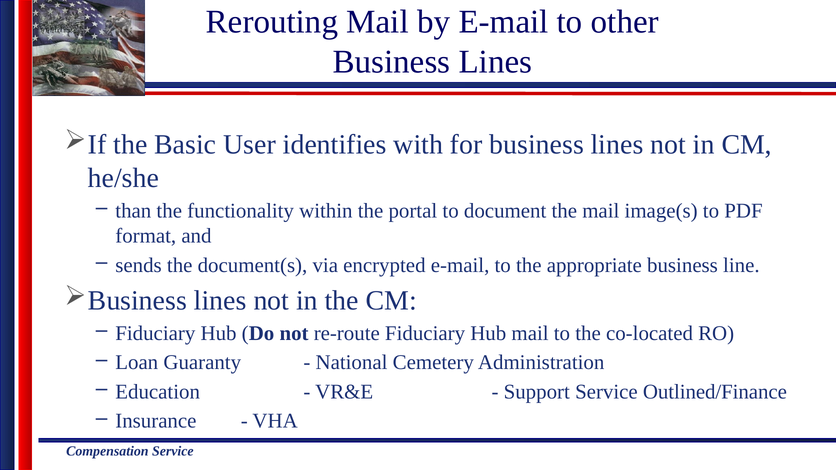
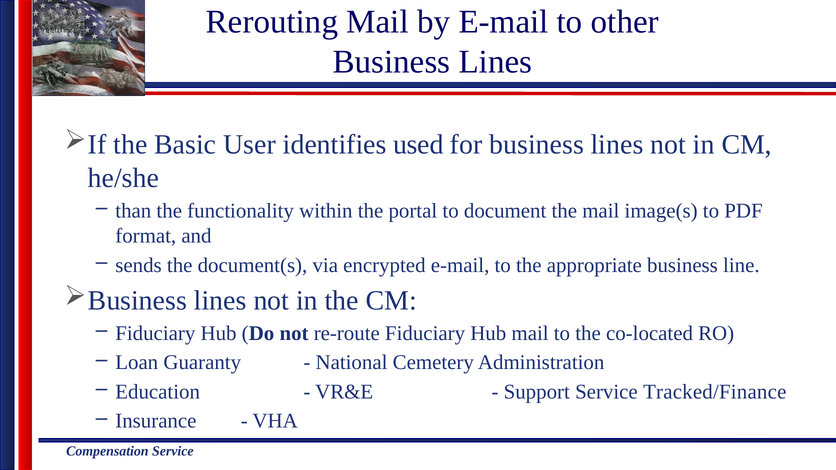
with: with -> used (418, 145)
Outlined/Finance: Outlined/Finance -> Tracked/Finance (715, 392)
